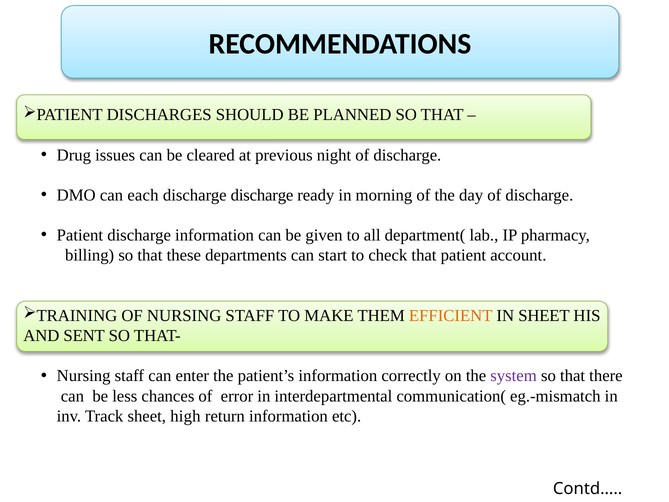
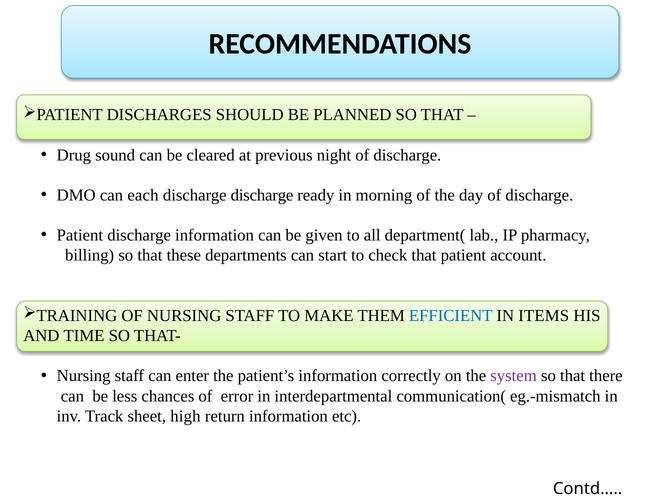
issues: issues -> sound (115, 155)
EFFICIENT colour: orange -> blue (451, 316)
IN SHEET: SHEET -> ITEMS (544, 316)
SENT: SENT -> TIME (84, 336)
